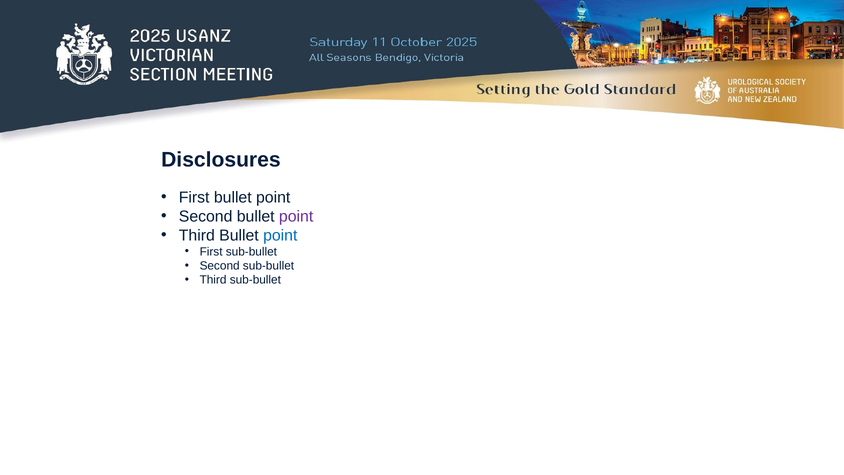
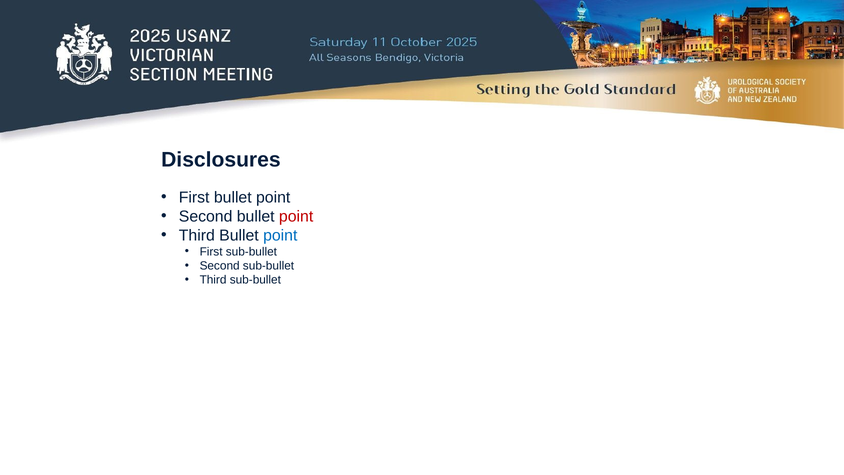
point colour: purple -> red (296, 216)
